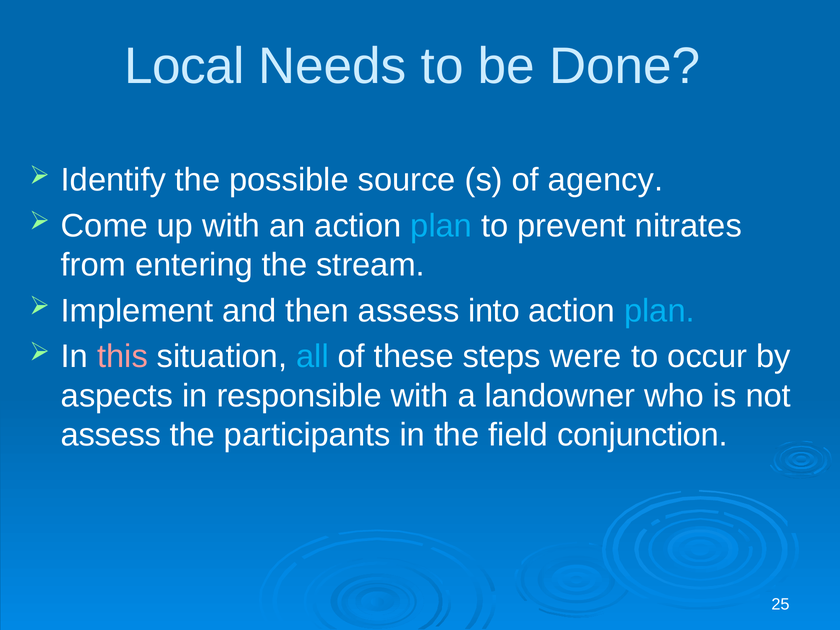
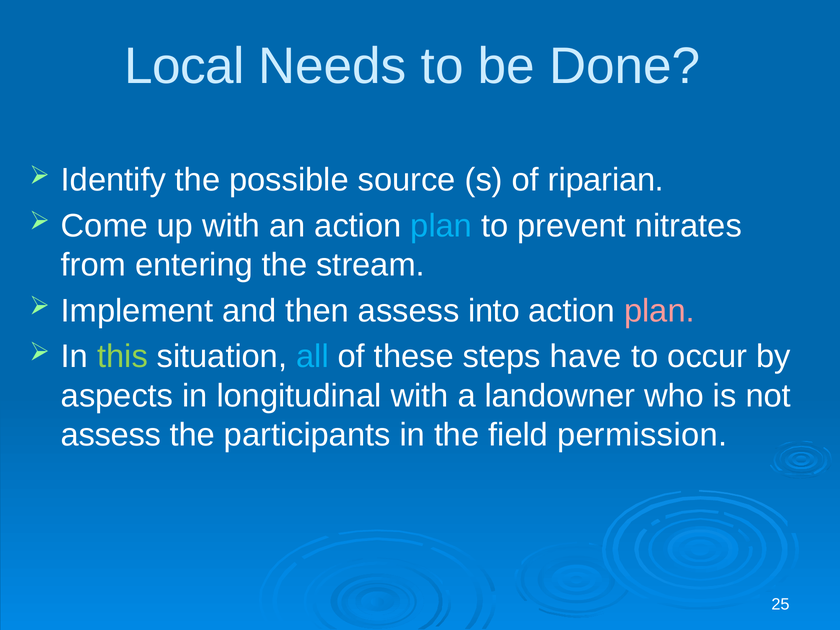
agency: agency -> riparian (606, 180)
plan colour: light blue -> pink (659, 311)
this colour: pink -> light green (122, 357)
were: were -> have (586, 357)
responsible: responsible -> longitudinal (299, 396)
conjunction: conjunction -> permission (642, 435)
